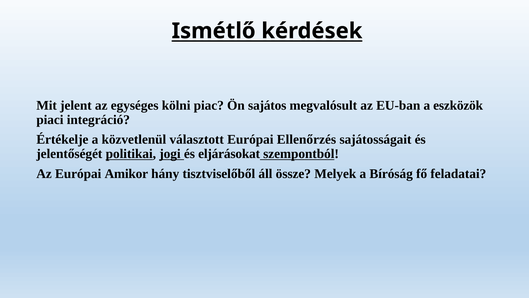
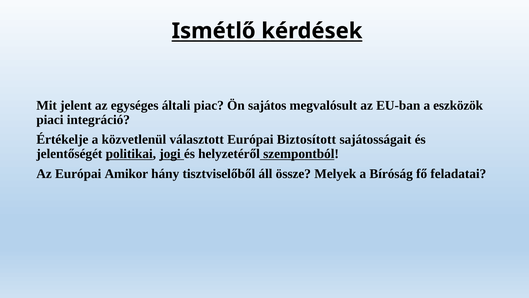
kölni: kölni -> általi (176, 105)
Ellenőrzés: Ellenőrzés -> Biztosított (306, 139)
eljárásokat: eljárásokat -> helyzetéről (229, 154)
